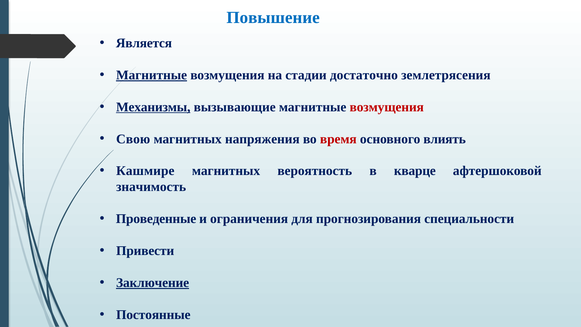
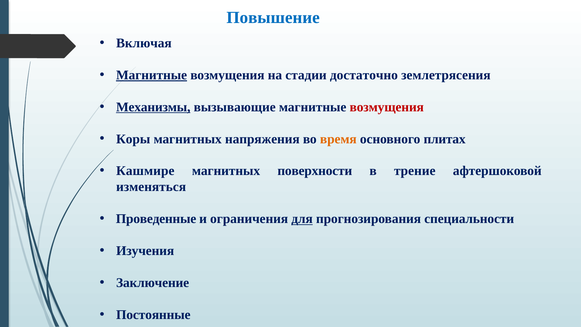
Является: Является -> Включая (144, 43)
Свою: Свою -> Коры (133, 139)
время colour: red -> orange (338, 139)
влиять: влиять -> плитах (445, 139)
вероятность: вероятность -> поверхности (315, 171)
кварце: кварце -> трение (415, 171)
значимость: значимость -> изменяться (151, 187)
для underline: none -> present (302, 219)
Привести: Привести -> Изучения (145, 251)
Заключение underline: present -> none (153, 283)
